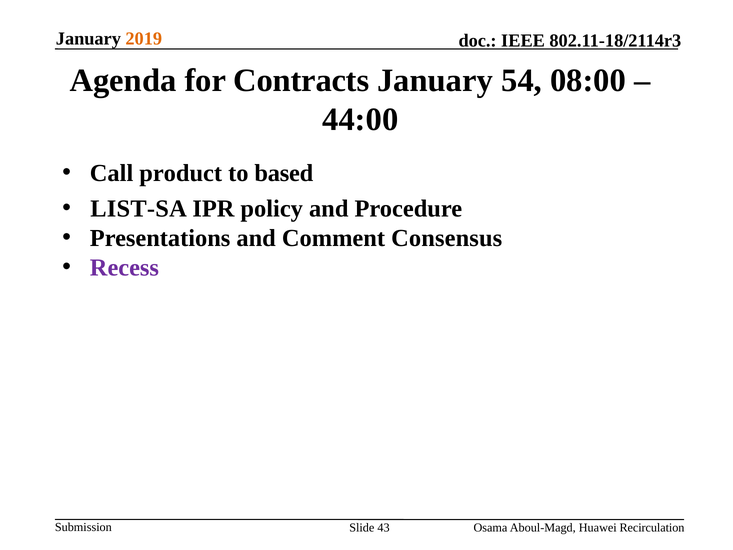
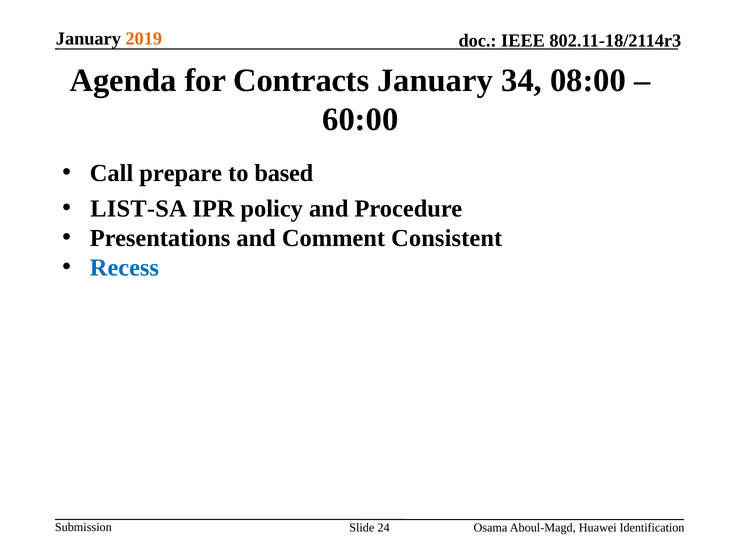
54: 54 -> 34 (522, 80)
44:00: 44:00 -> 60:00 (360, 119)
product: product -> prepare (181, 173)
Consensus: Consensus -> Consistent (447, 238)
Recess colour: purple -> blue (124, 268)
43: 43 -> 24 (384, 527)
Recirculation: Recirculation -> Identification (652, 527)
